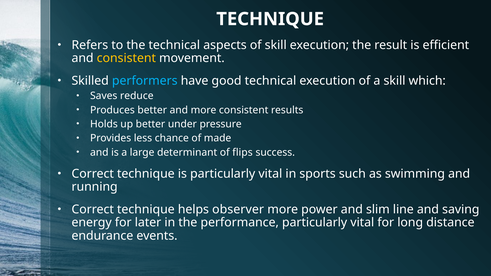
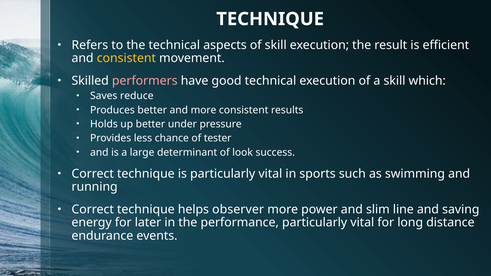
performers colour: light blue -> pink (145, 81)
made: made -> tester (218, 138)
flips: flips -> look (243, 152)
